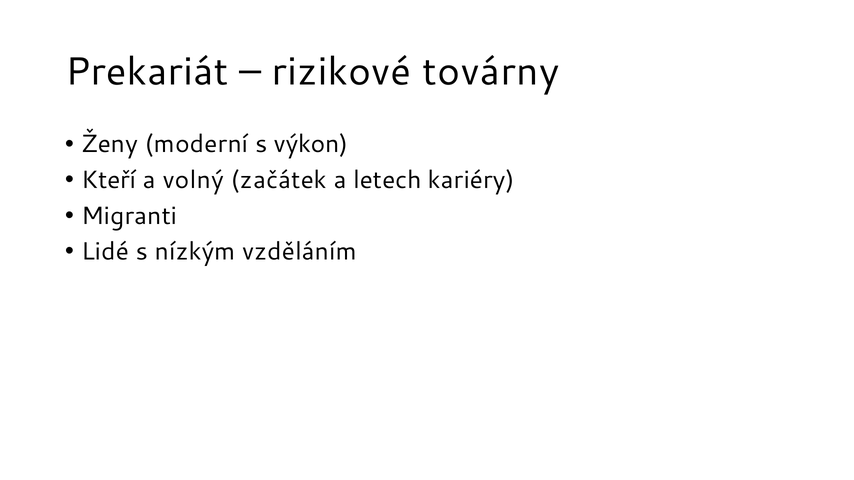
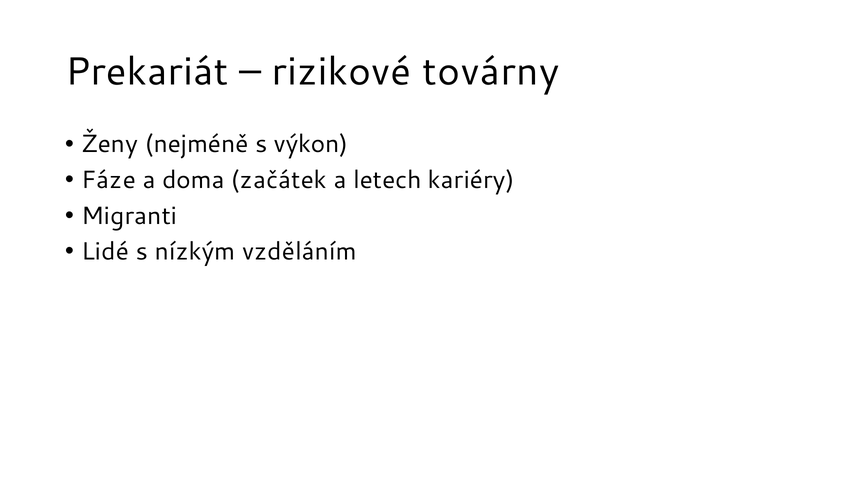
moderní: moderní -> nejméně (197, 144)
Kteří: Kteří -> Fáze (109, 180)
volný: volný -> doma (193, 180)
